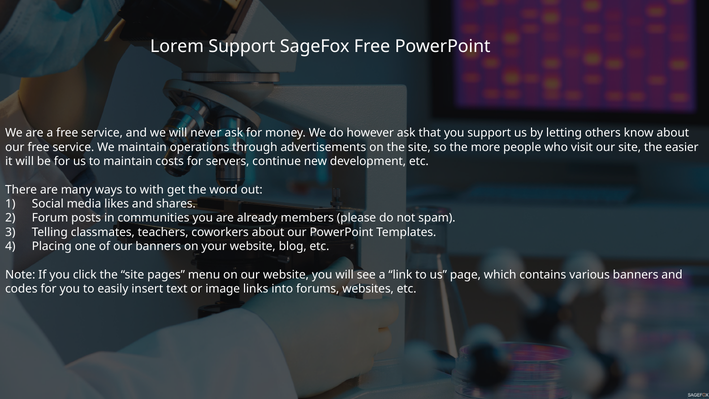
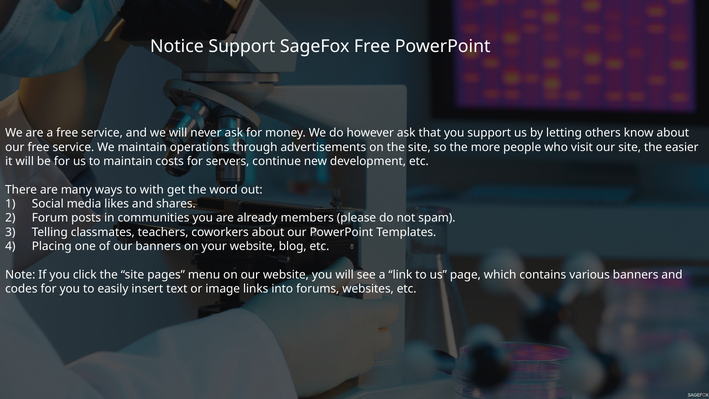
Lorem: Lorem -> Notice (177, 46)
